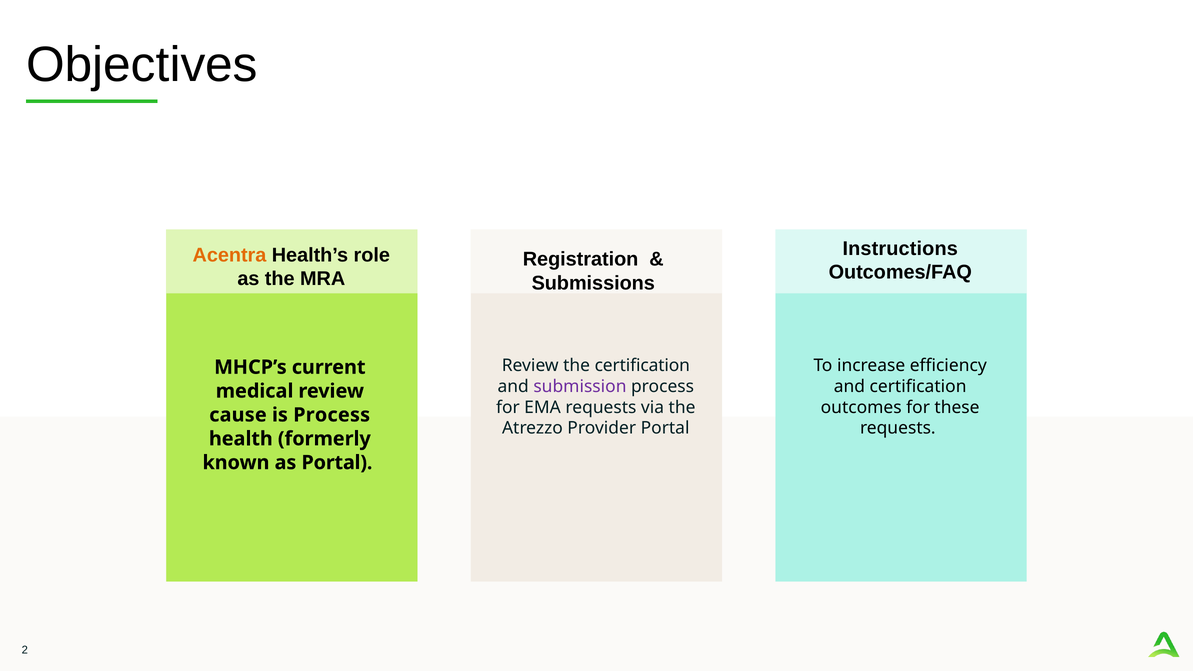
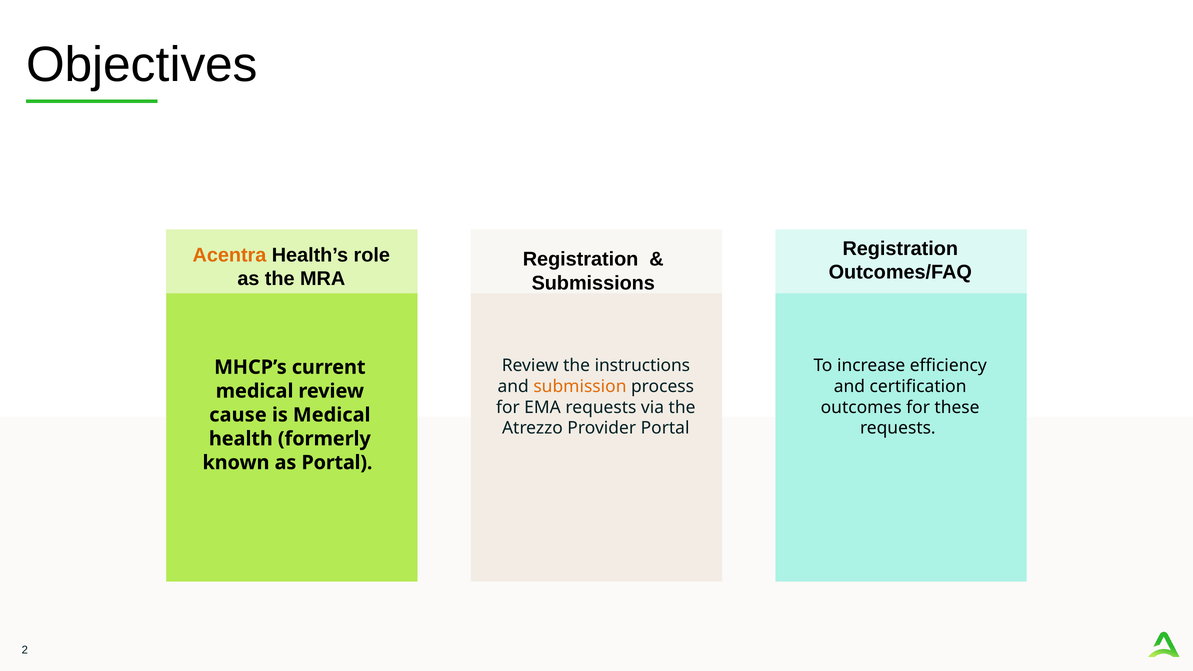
Instructions: Instructions -> Registration (900, 249)
the certification: certification -> instructions (642, 366)
submission colour: purple -> orange (580, 386)
is Process: Process -> Medical (332, 415)
